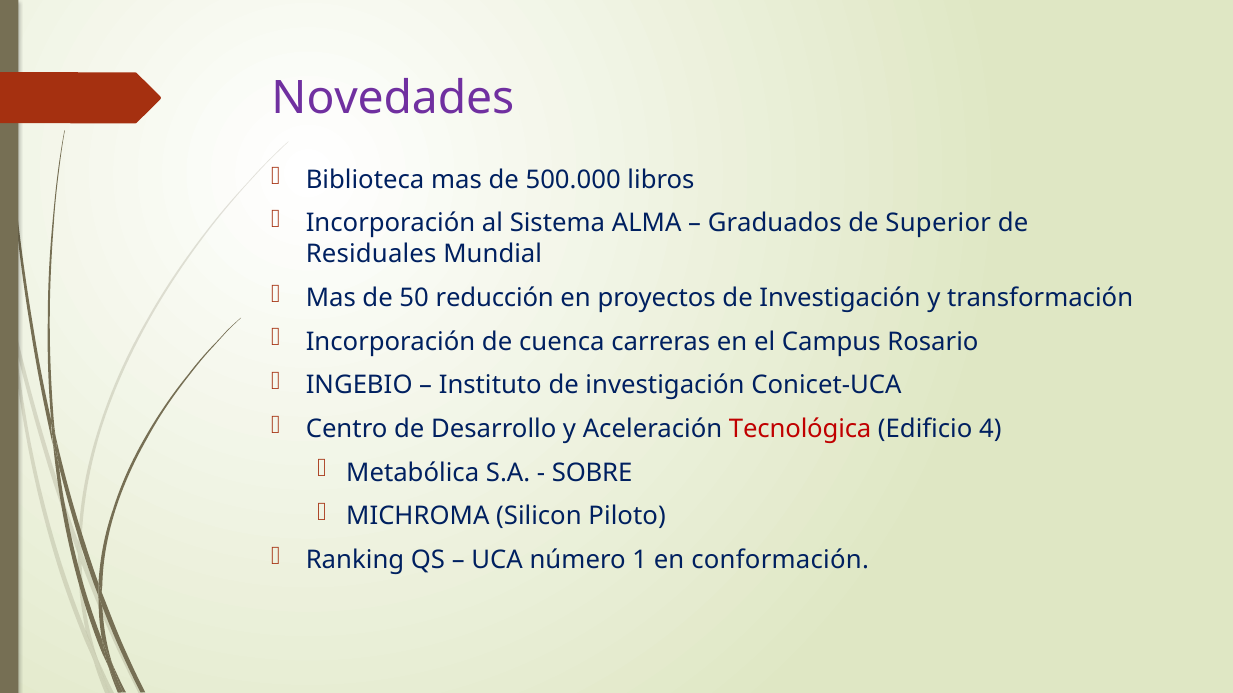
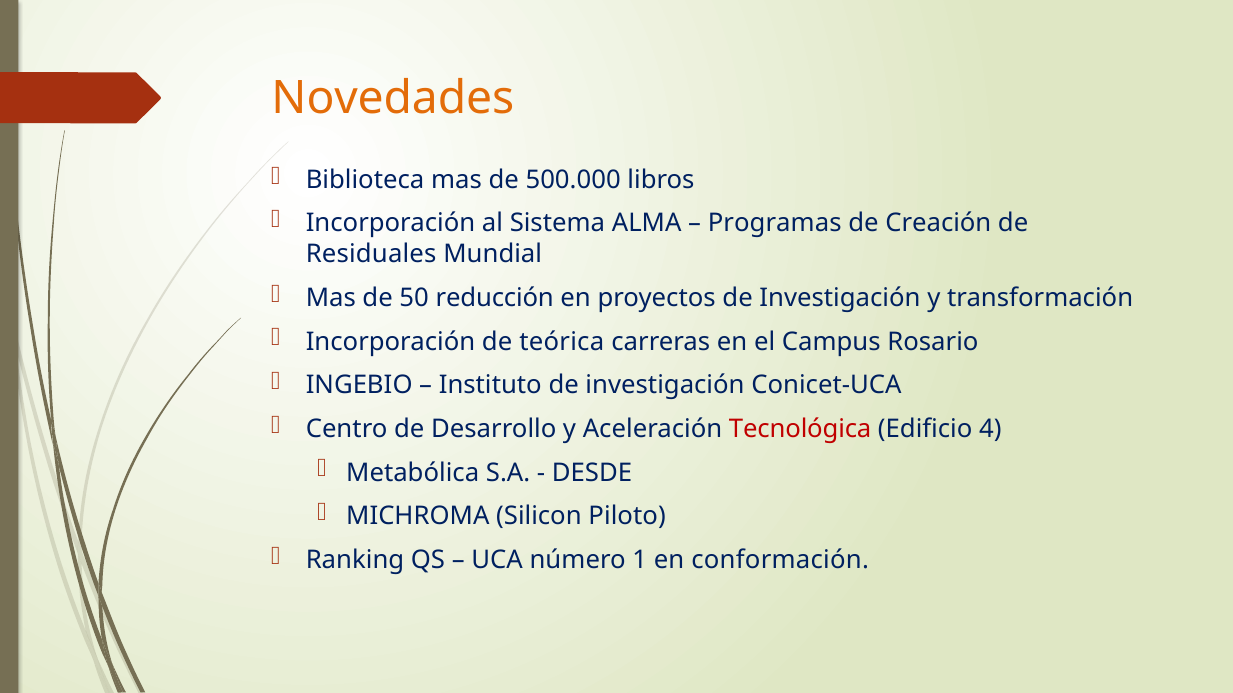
Novedades colour: purple -> orange (393, 99)
Graduados: Graduados -> Programas (775, 224)
Superior: Superior -> Creación (938, 224)
cuenca: cuenca -> teórica (562, 342)
SOBRE: SOBRE -> DESDE (592, 473)
